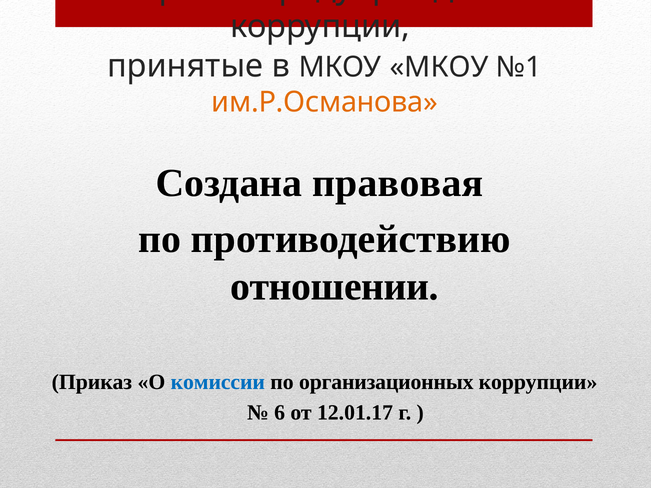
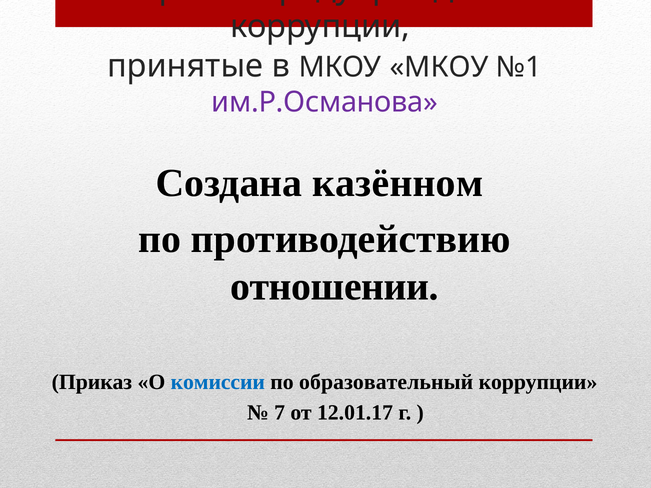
им.Р.Османова colour: orange -> purple (325, 102)
правовая: правовая -> казённом (398, 183)
организационных: организационных -> образовательный (386, 382)
6: 6 -> 7 (280, 413)
